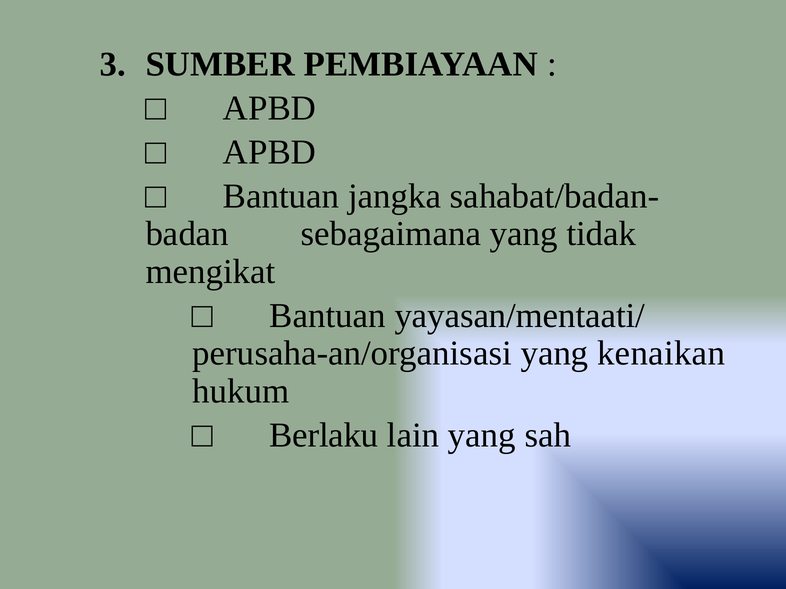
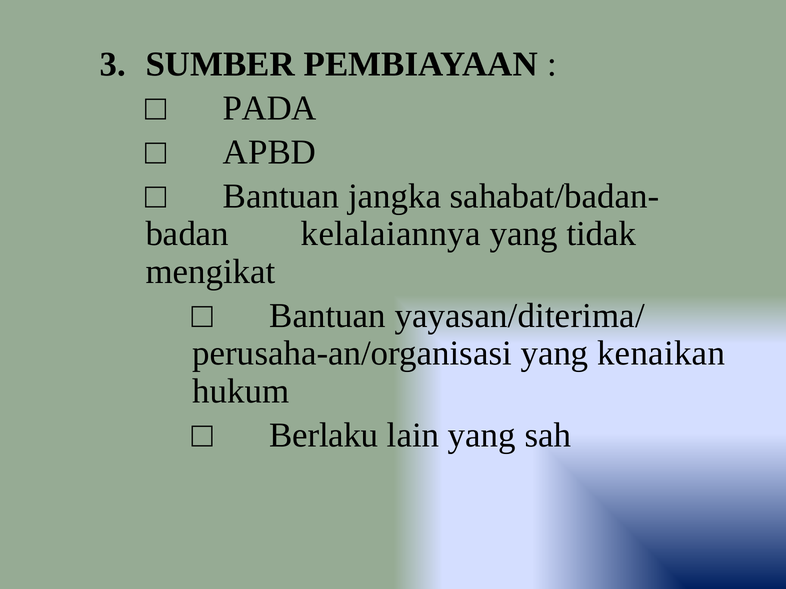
APBD: APBD -> PADA (270, 108)
sebagaimana: sebagaimana -> kelalaiannya (391, 234)
yayasan/mentaati/: yayasan/mentaati/ -> yayasan/diterima/ (520, 316)
